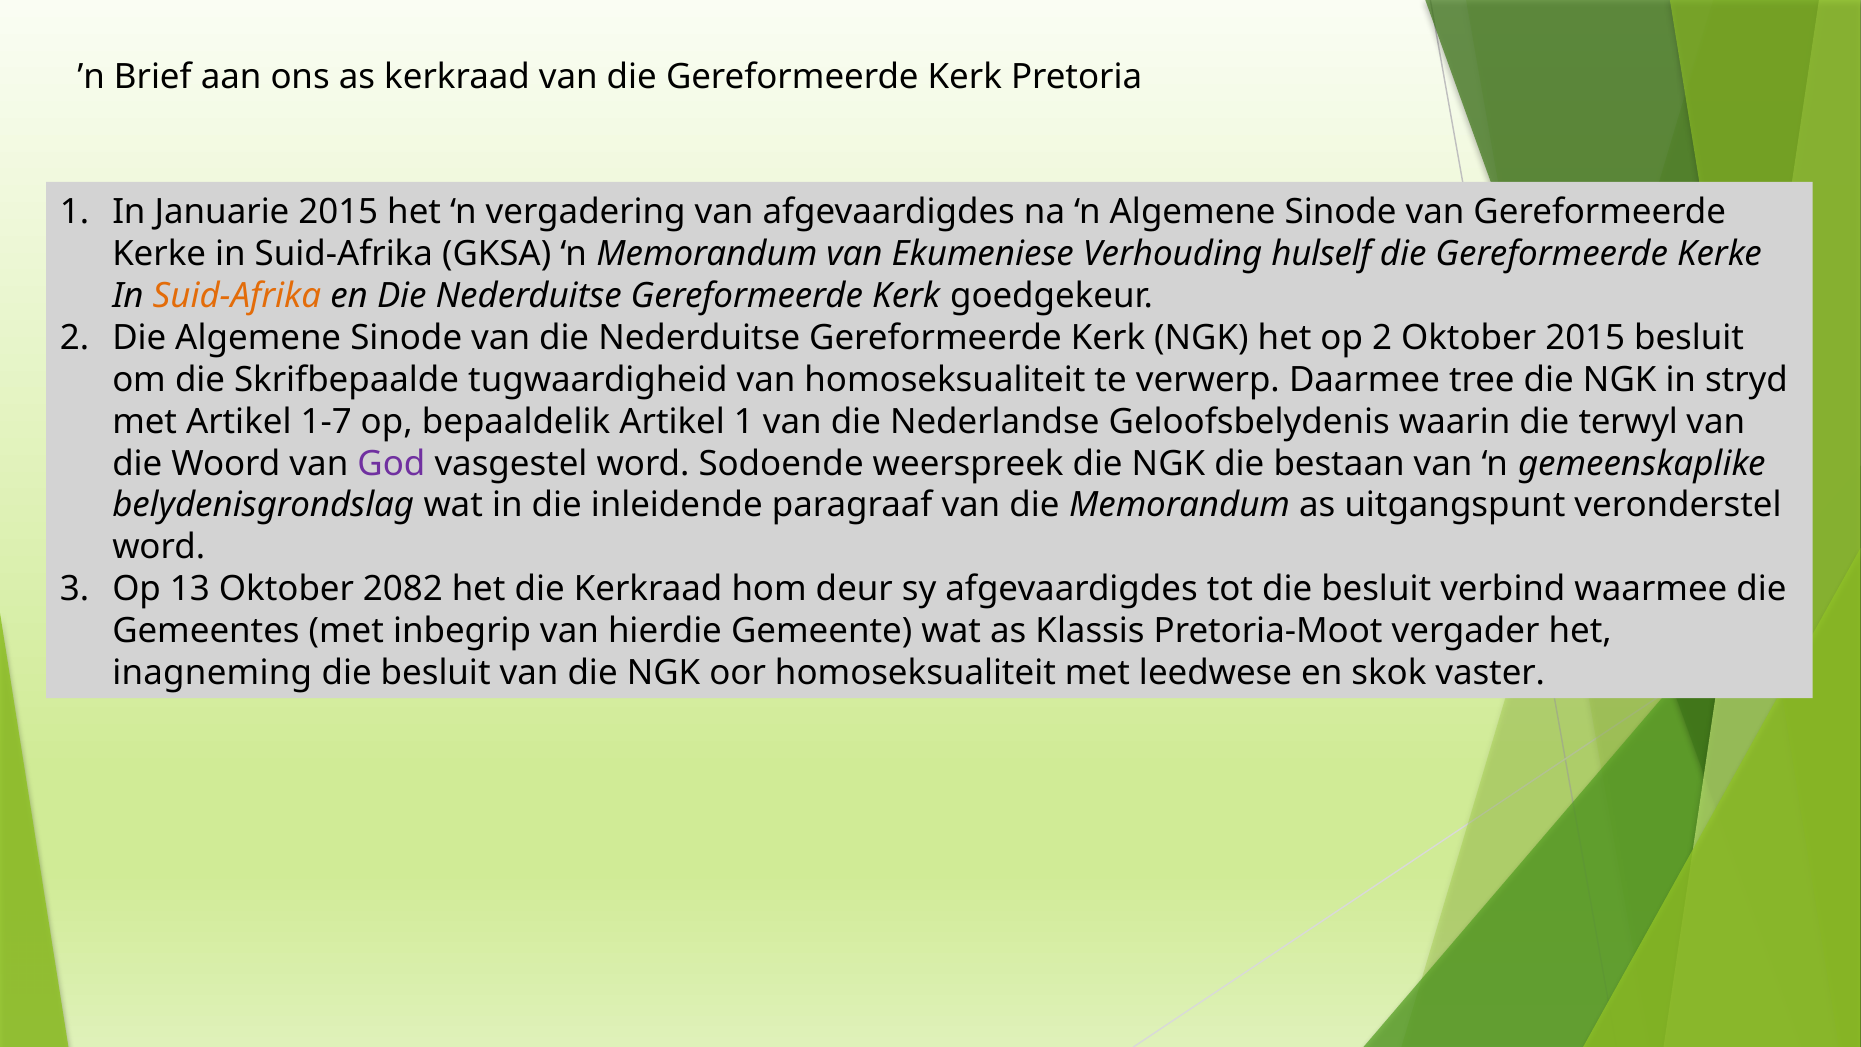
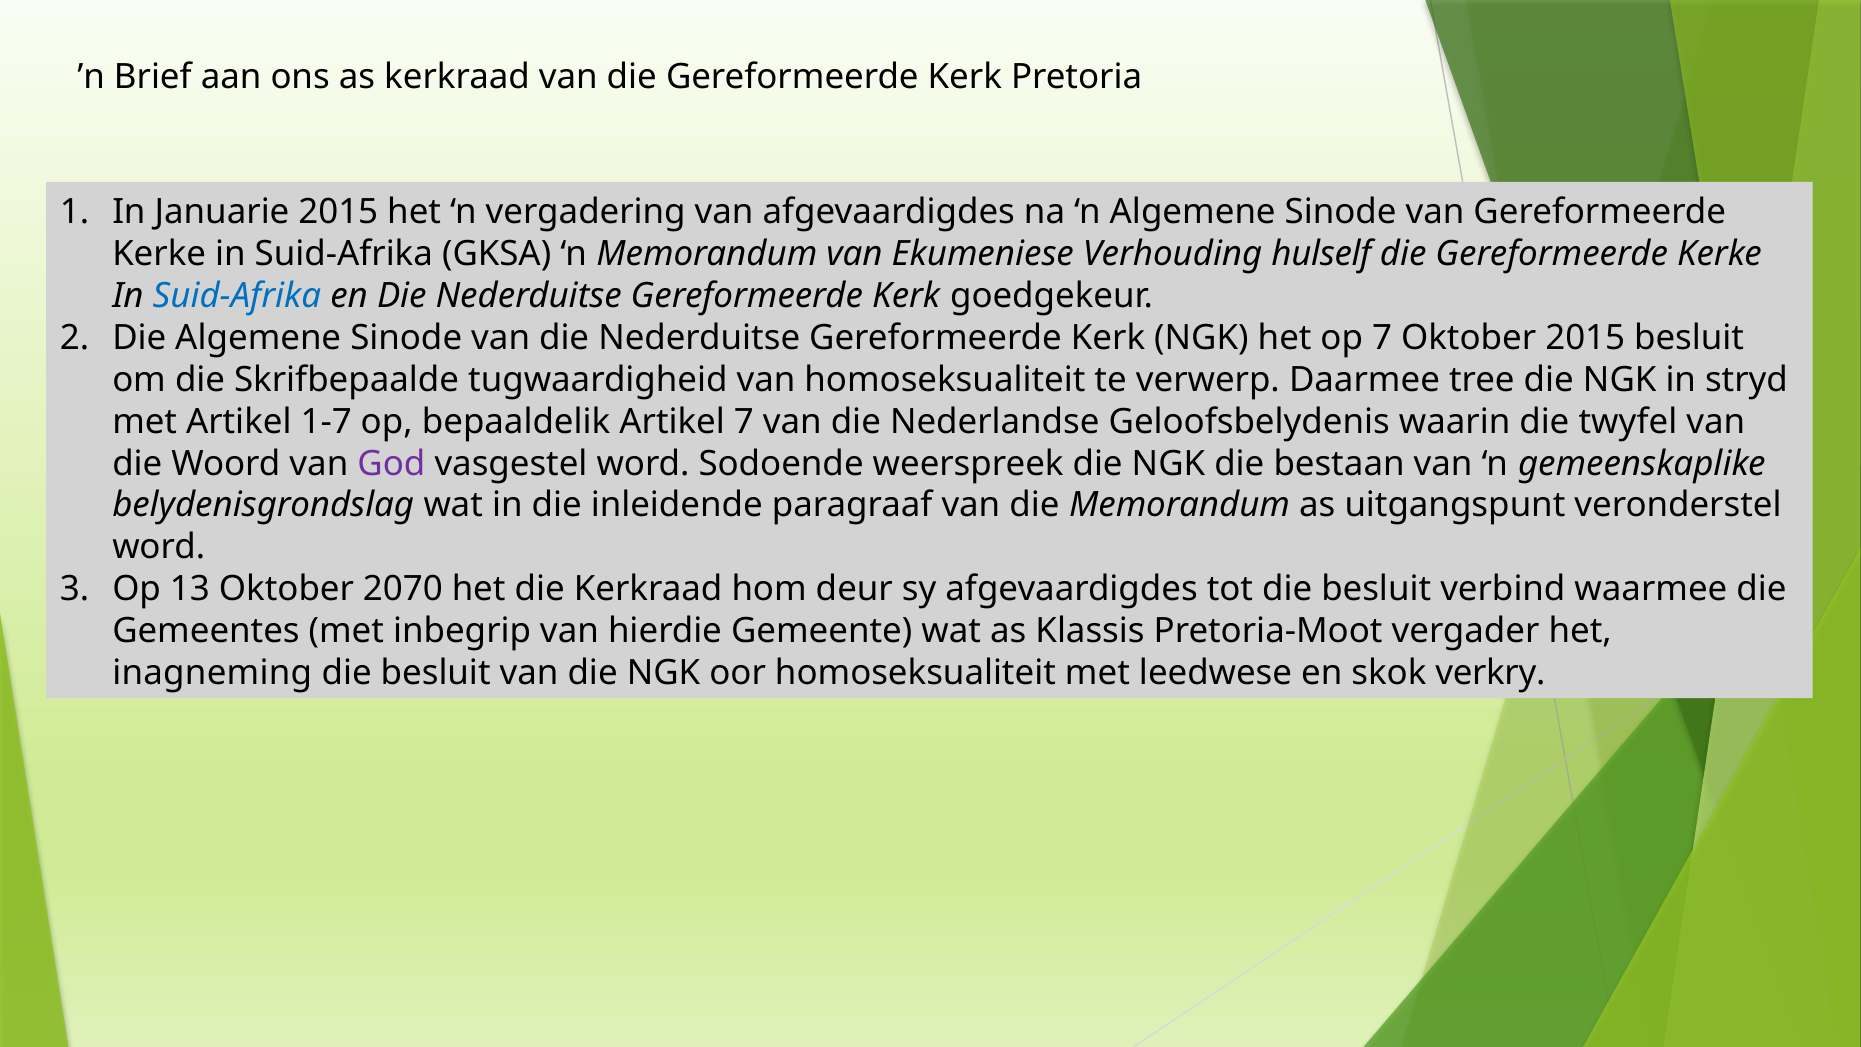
Suid-Afrika colour: orange -> blue (237, 296)
op 2: 2 -> 7 (1382, 338)
Artikel 1: 1 -> 7 (744, 422)
terwyl: terwyl -> twyfel (1628, 422)
2082: 2082 -> 2070 (403, 589)
vaster: vaster -> verkry (1490, 673)
